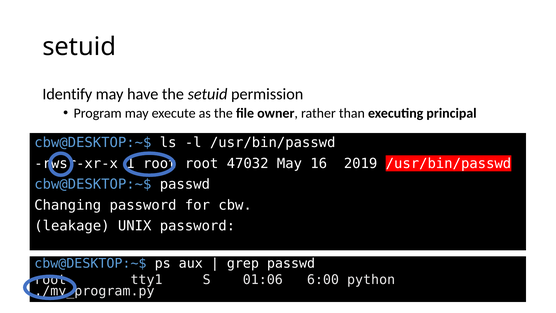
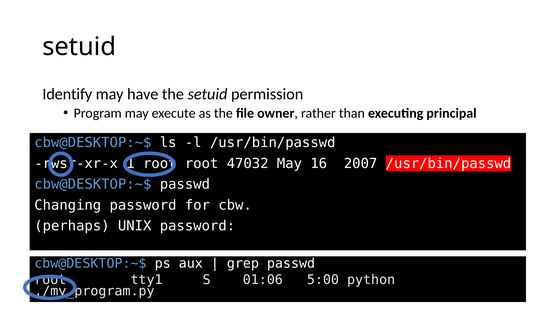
2019: 2019 -> 2007 (361, 163)
leakage: leakage -> perhaps (72, 226)
6:00: 6:00 -> 5:00 (323, 279)
